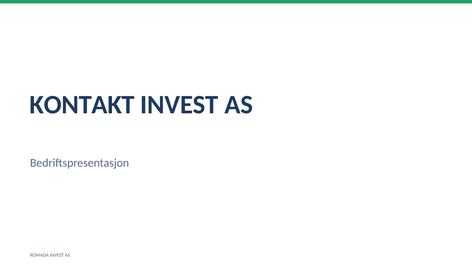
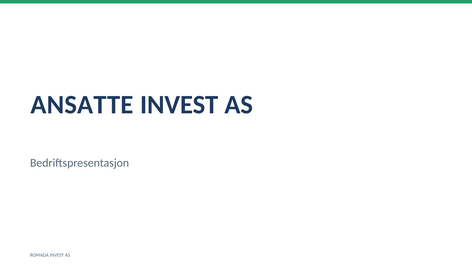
KONTAKT: KONTAKT -> ANSATTE (82, 105)
